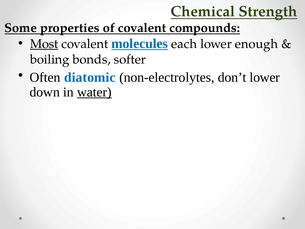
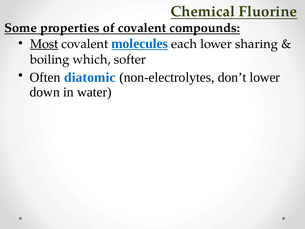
Strength: Strength -> Fluorine (268, 11)
enough: enough -> sharing (257, 44)
bonds: bonds -> which (92, 59)
water underline: present -> none (94, 92)
